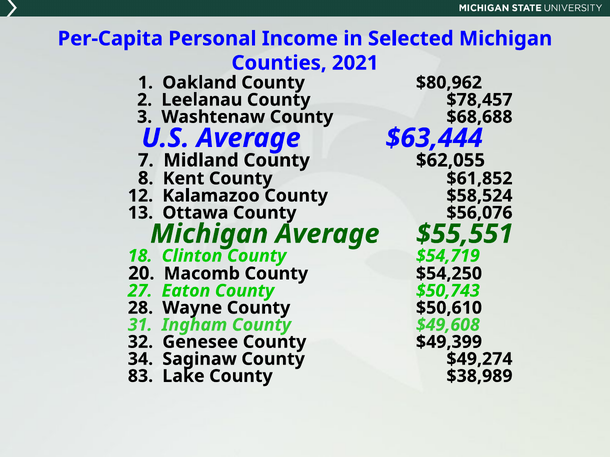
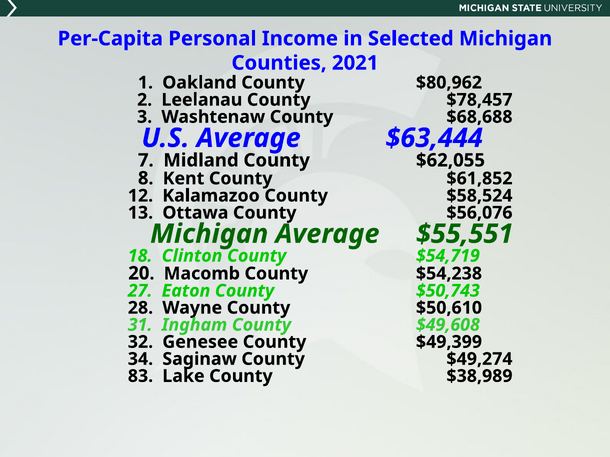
$54,250: $54,250 -> $54,238 (449, 274)
